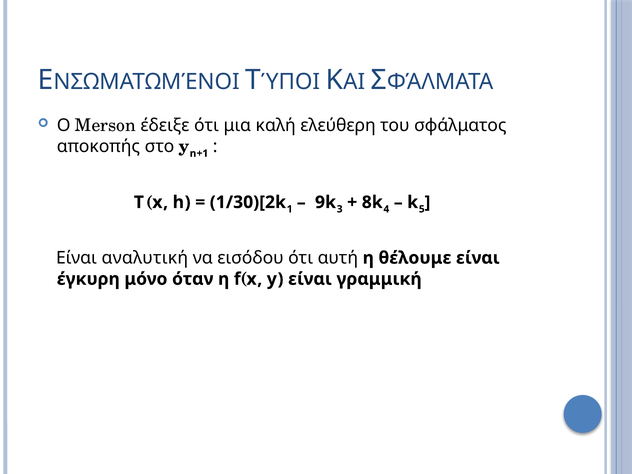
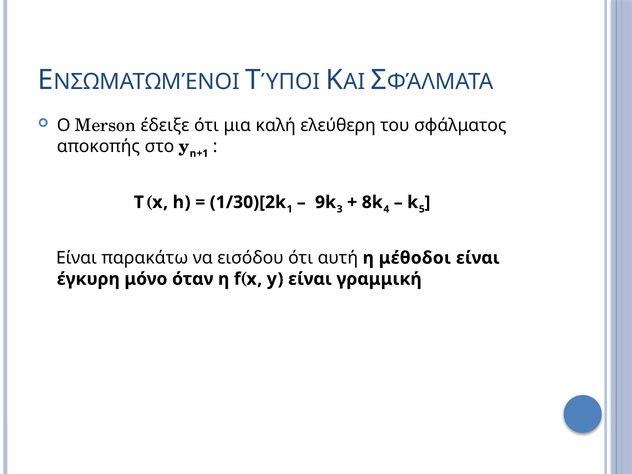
αναλυτική: αναλυτική -> παρακάτω (145, 258)
θέλουμε: θέλουμε -> μέθοδοι (415, 258)
